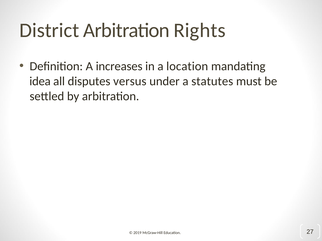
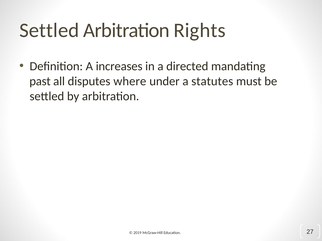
District: District -> Settled (49, 30)
location: location -> directed (187, 66)
idea: idea -> past (40, 81)
versus: versus -> where (130, 81)
